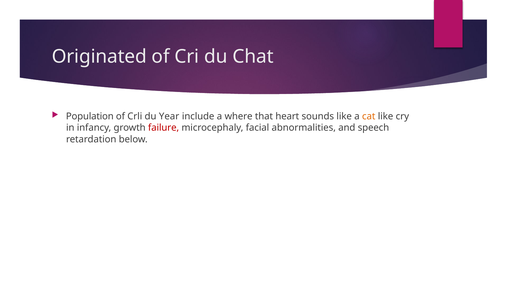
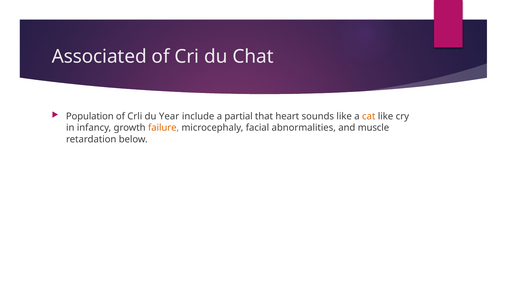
Originated: Originated -> Associated (99, 57)
where: where -> partial (239, 117)
failure colour: red -> orange (164, 128)
speech: speech -> muscle (373, 128)
